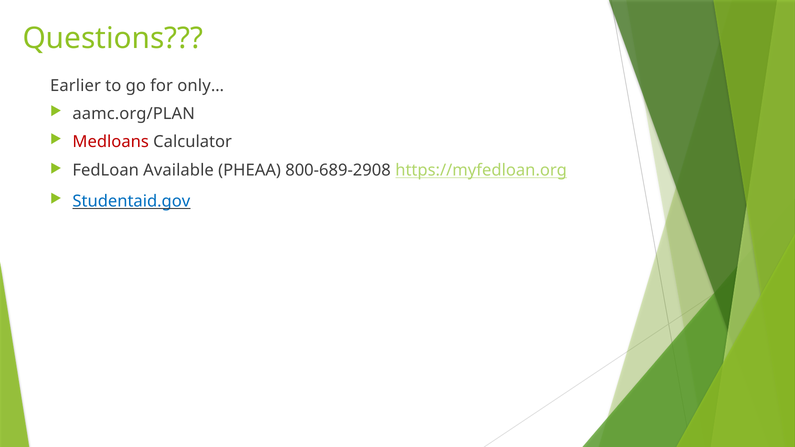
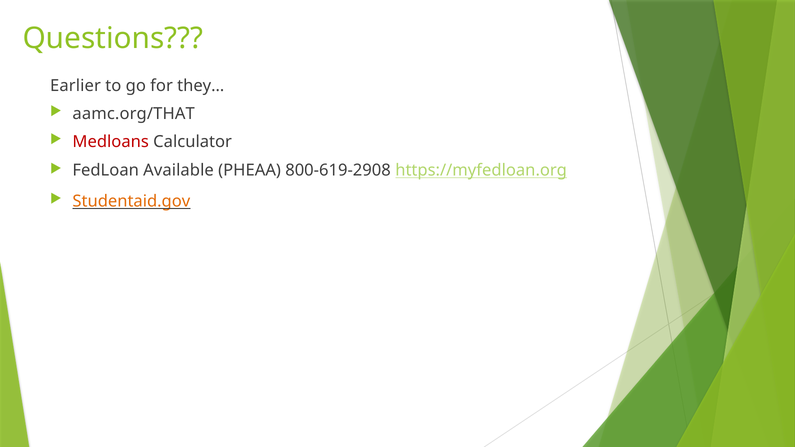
only…: only… -> they… (201, 86)
aamc.org/PLAN: aamc.org/PLAN -> aamc.org/THAT (134, 114)
800-689-2908: 800-689-2908 -> 800-619-2908 (338, 170)
Studentaid.gov colour: blue -> orange (131, 201)
